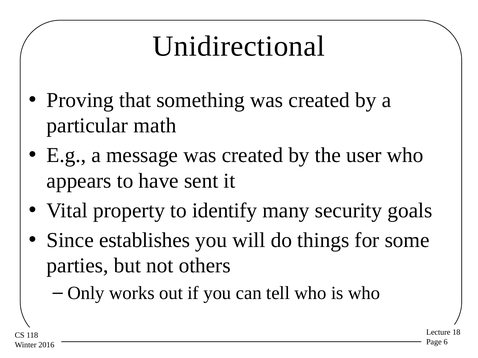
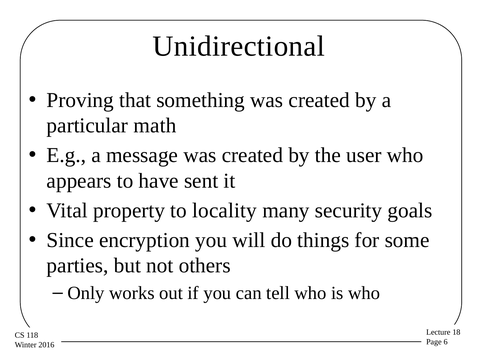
identify: identify -> locality (225, 211)
establishes: establishes -> encryption (145, 241)
